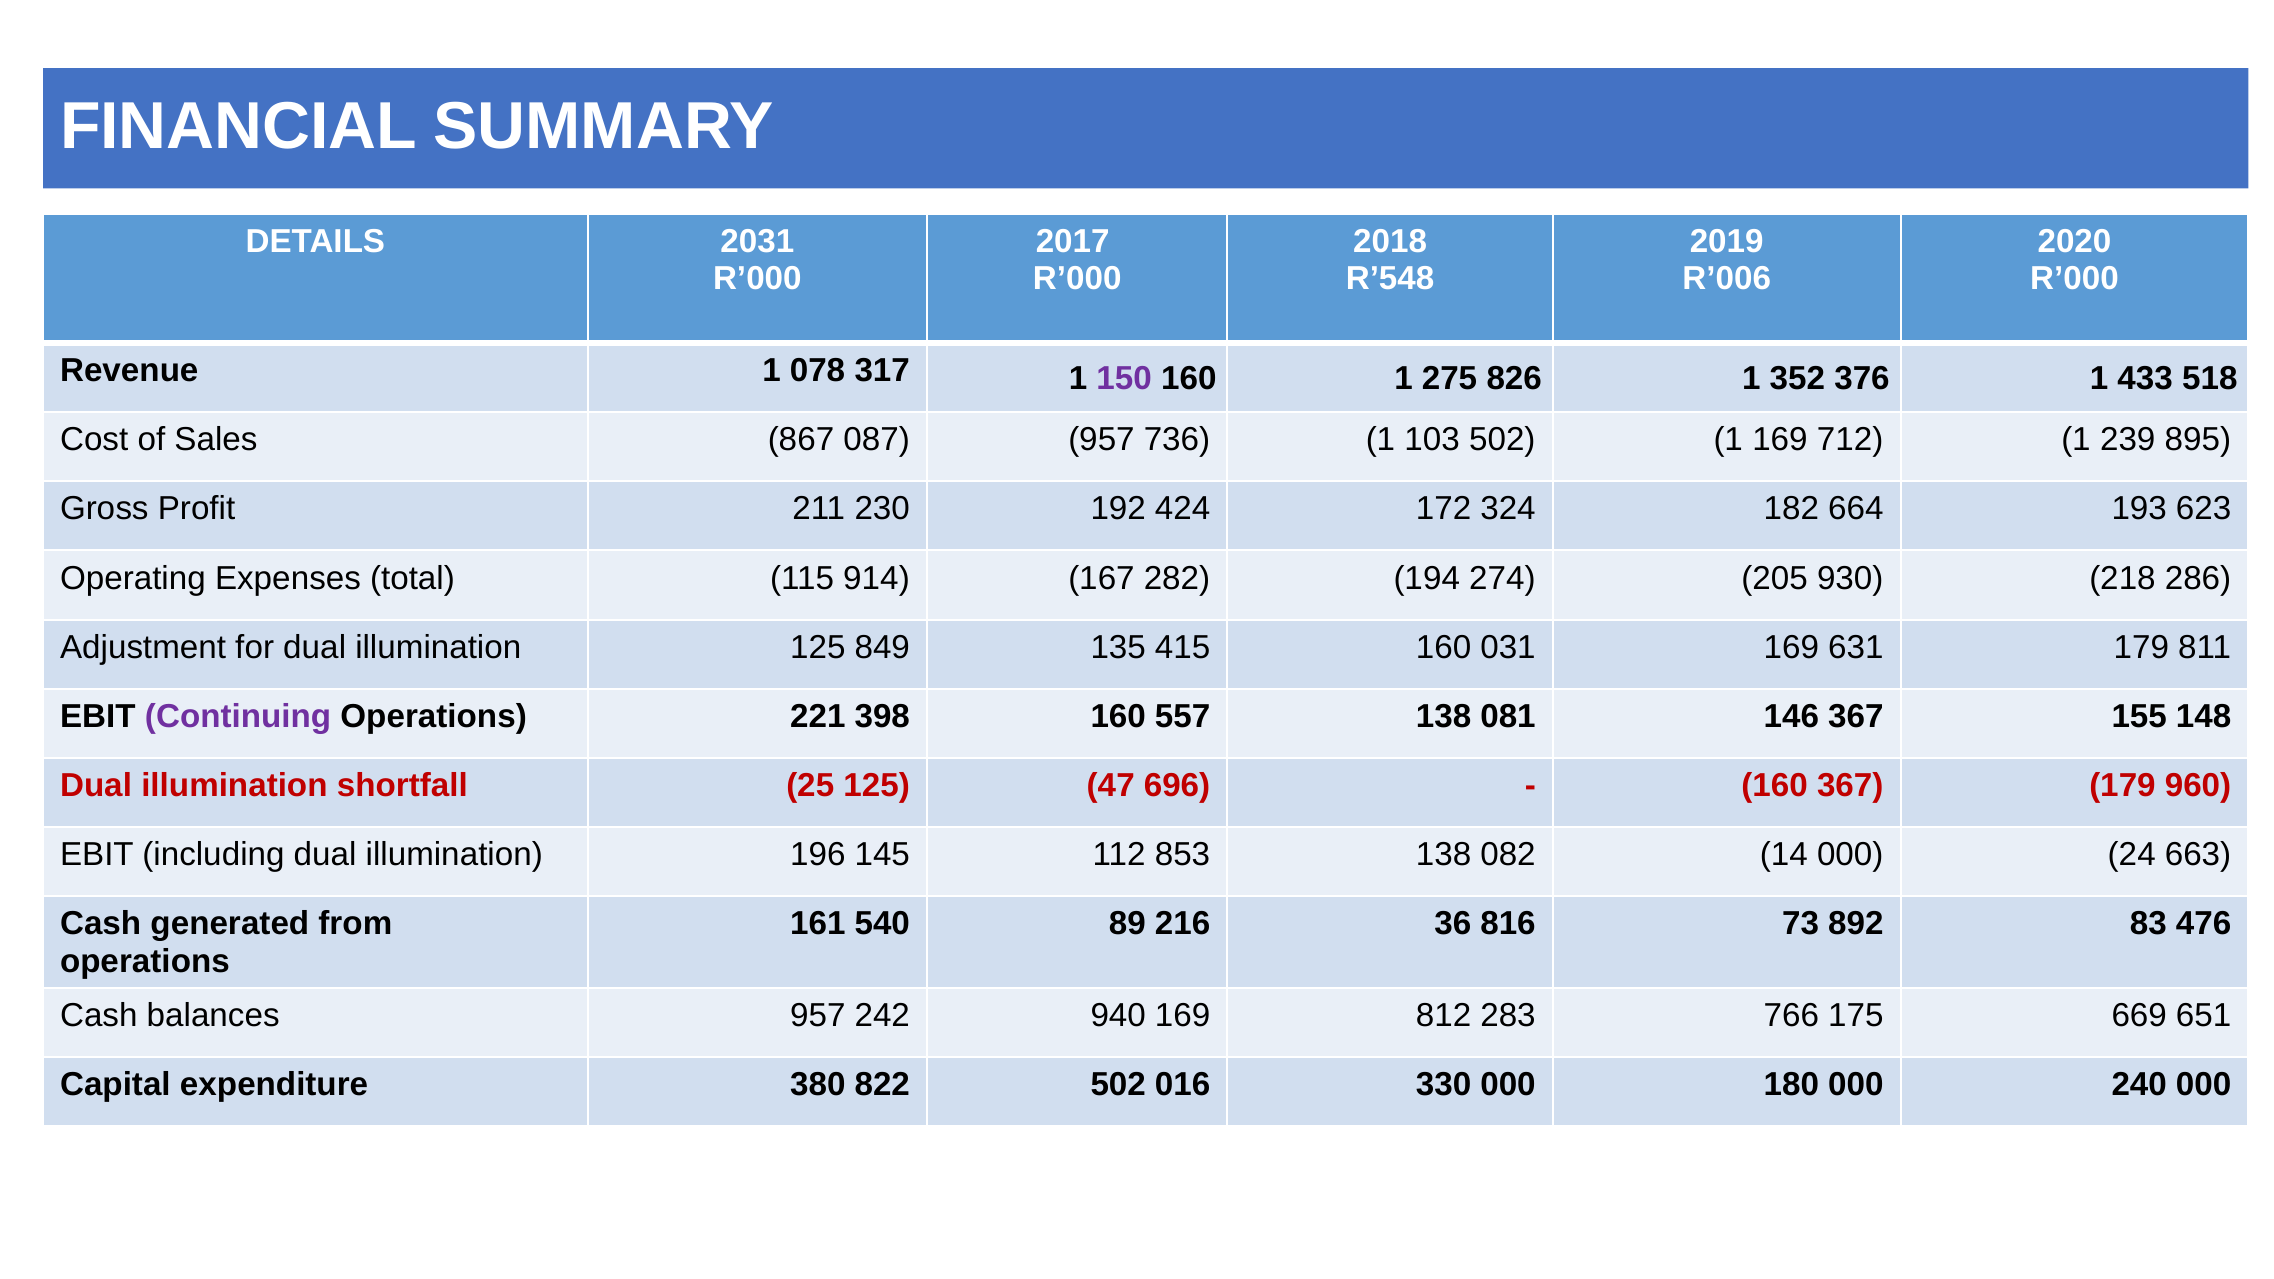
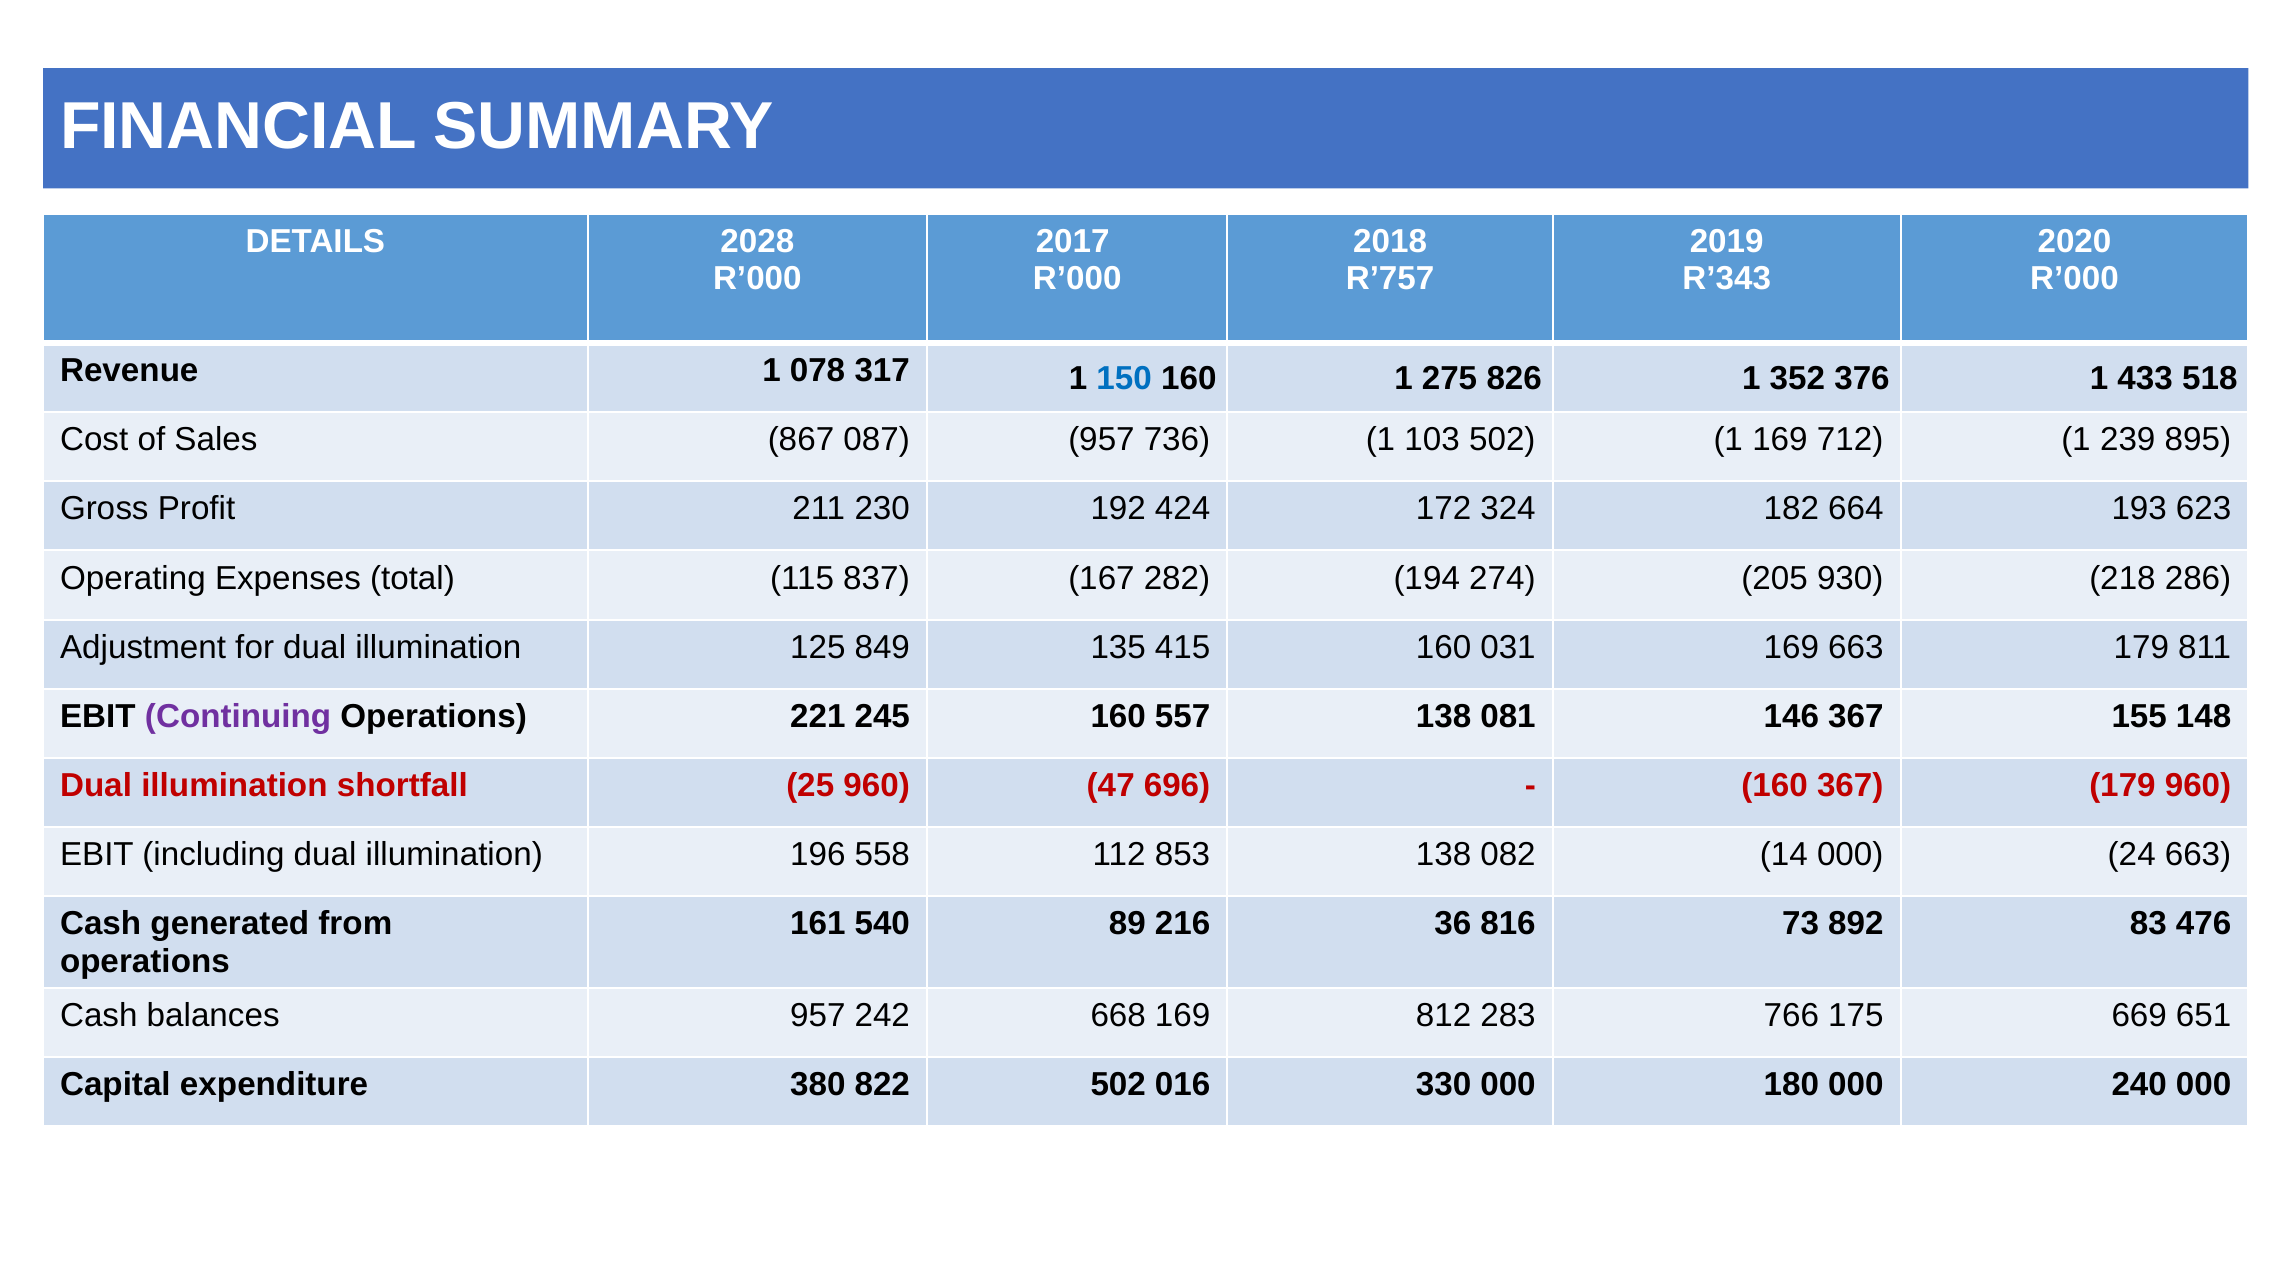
2031: 2031 -> 2028 (757, 242)
R’548: R’548 -> R’757 (1390, 279)
R’006: R’006 -> R’343 (1727, 279)
150 colour: purple -> blue (1124, 379)
914: 914 -> 837 (877, 578)
169 631: 631 -> 663 (1856, 647)
398: 398 -> 245 (882, 717)
25 125: 125 -> 960 (877, 786)
145: 145 -> 558 (882, 855)
940: 940 -> 668 (1118, 1016)
